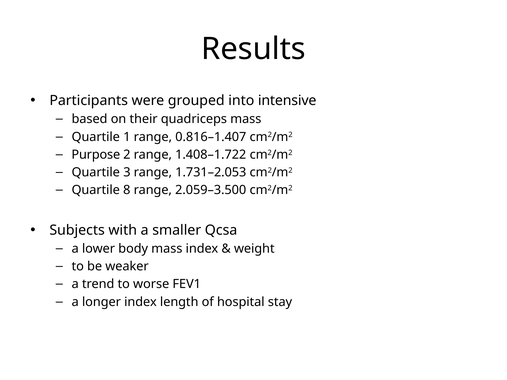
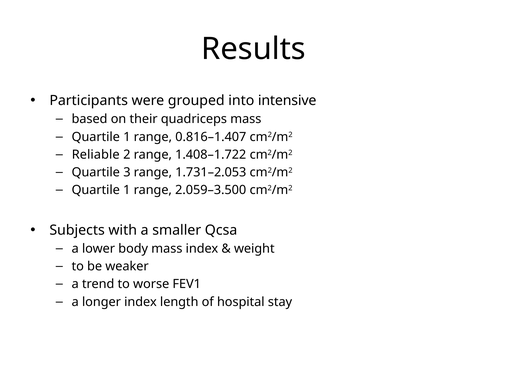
Purpose: Purpose -> Reliable (96, 155)
8: 8 -> 1 (127, 190)
